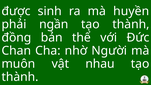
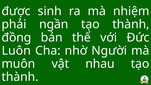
huyền: huyền -> nhiệm (131, 11)
Chan: Chan -> Luôn (16, 51)
